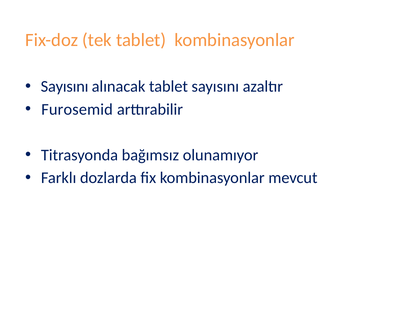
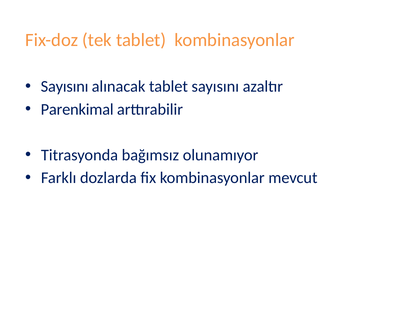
Furosemid: Furosemid -> Parenkimal (77, 109)
